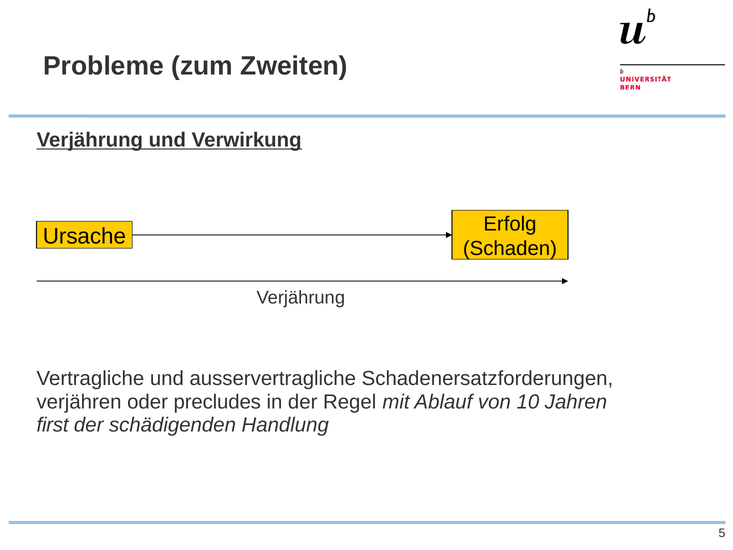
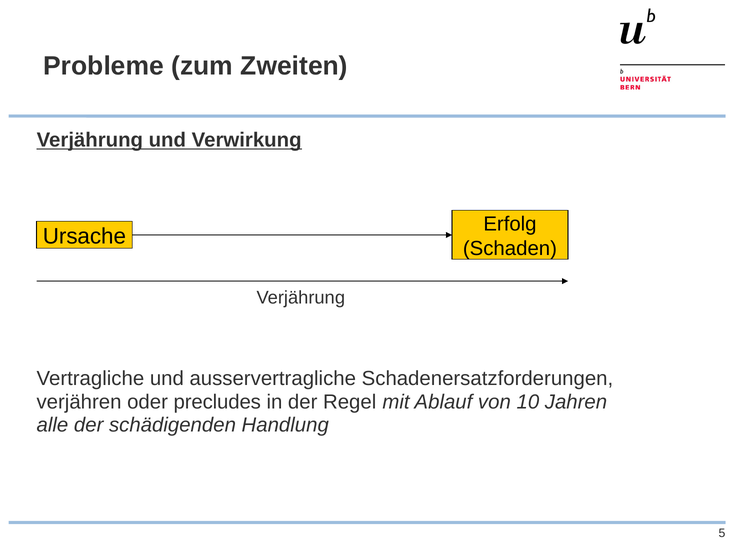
first: first -> alle (52, 425)
